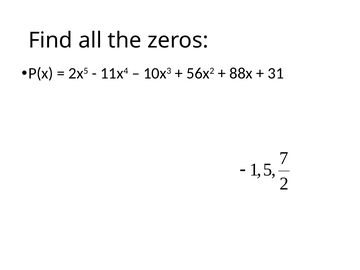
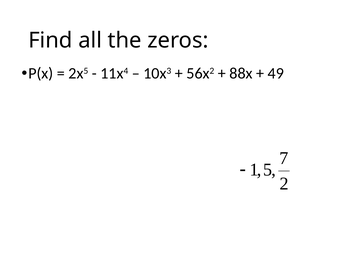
31: 31 -> 49 (276, 73)
